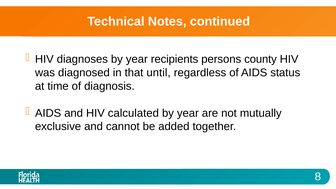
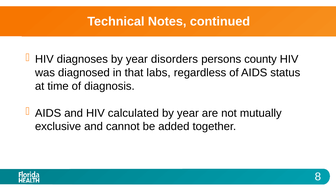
recipients: recipients -> disorders (174, 59)
until: until -> labs (159, 73)
